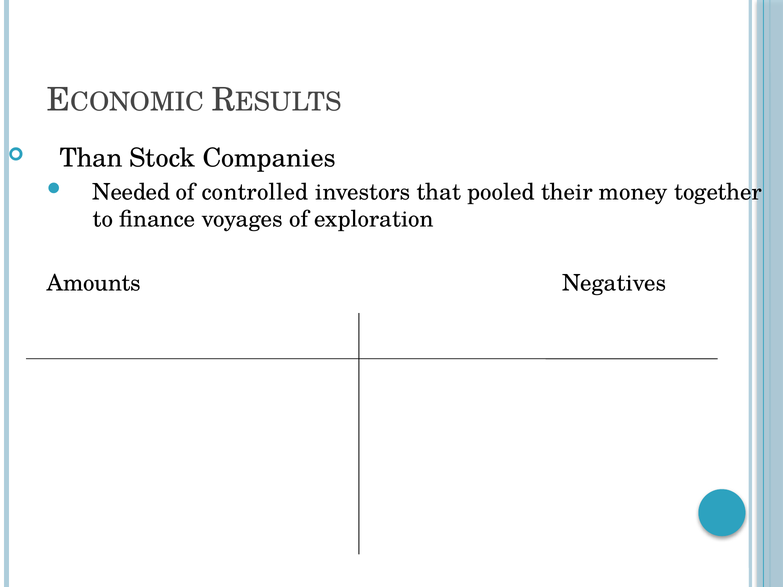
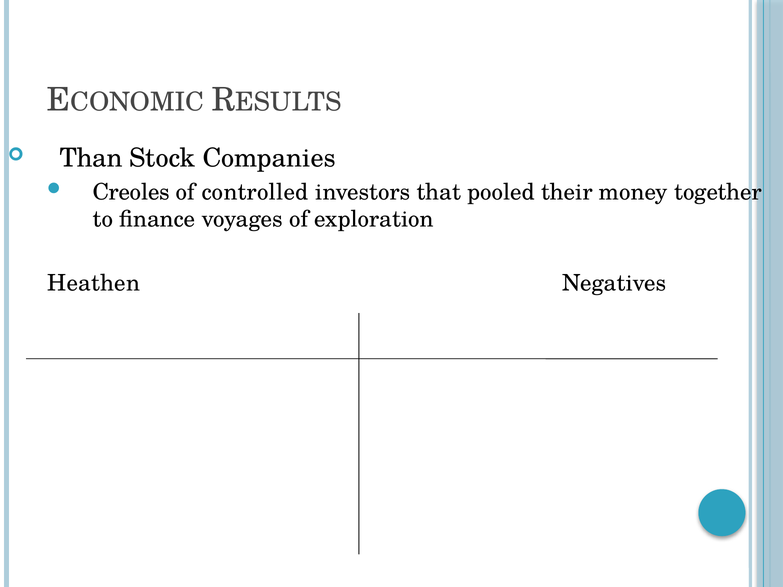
Needed: Needed -> Creoles (131, 192)
Amounts: Amounts -> Heathen (94, 283)
